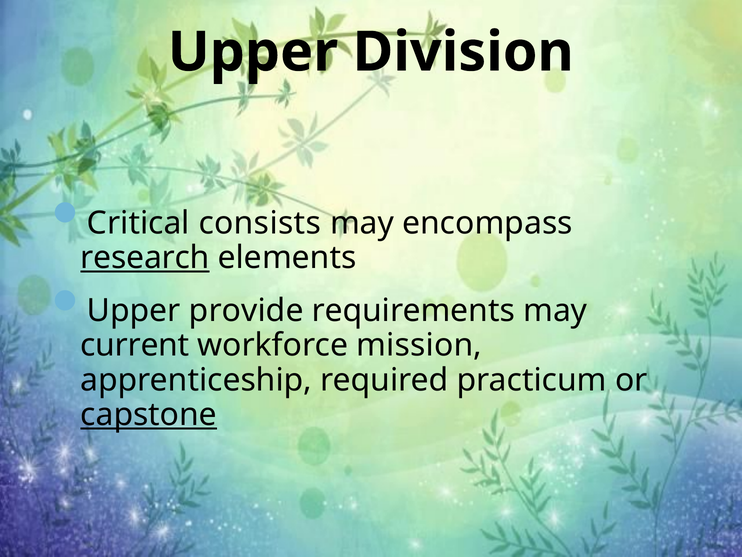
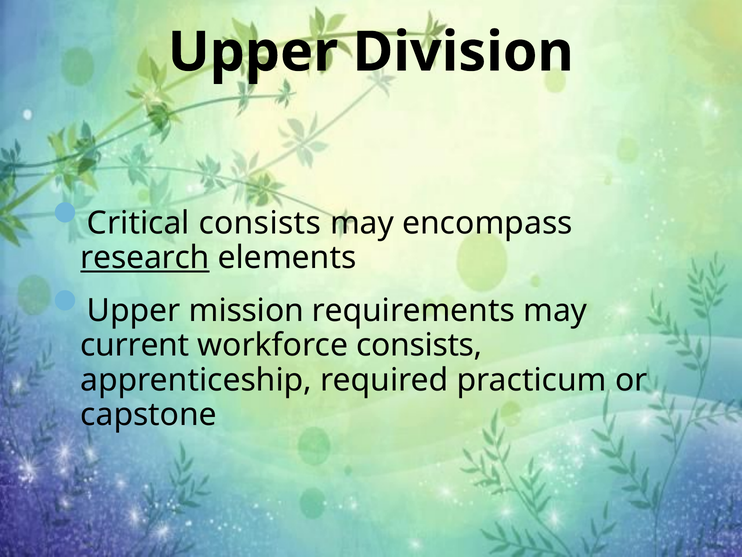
provide: provide -> mission (246, 311)
workforce mission: mission -> consists (419, 345)
capstone underline: present -> none (149, 414)
